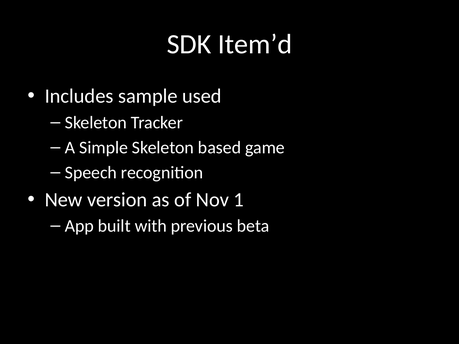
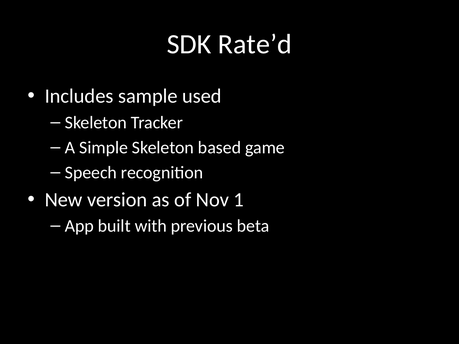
Item’d: Item’d -> Rate’d (255, 44)
